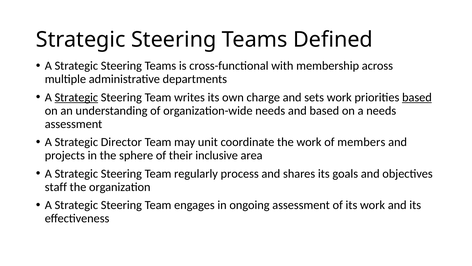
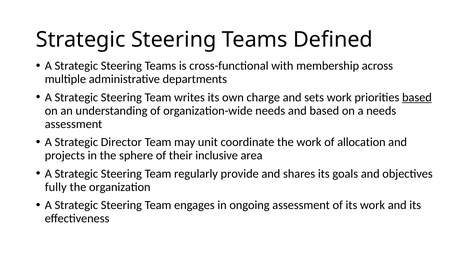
Strategic underline: present -> none (76, 97)
members: members -> allocation (361, 142)
process: process -> provide (240, 173)
staff: staff -> fully (56, 187)
